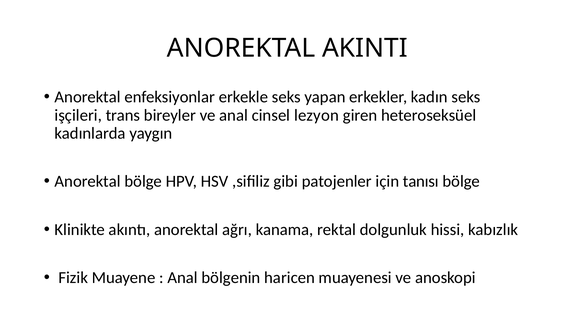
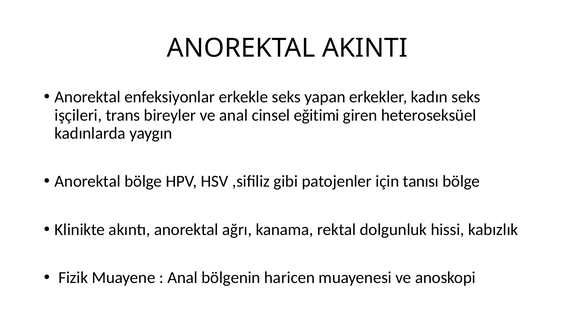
lezyon: lezyon -> eğitimi (317, 115)
